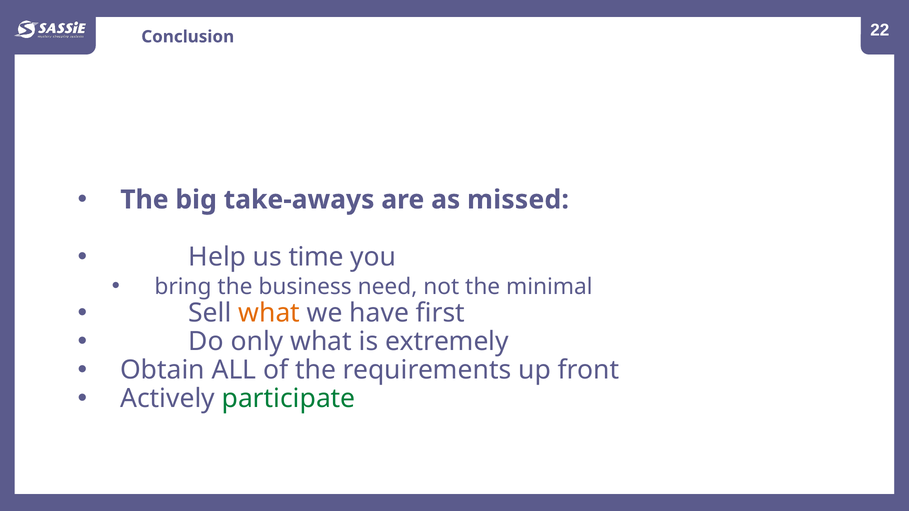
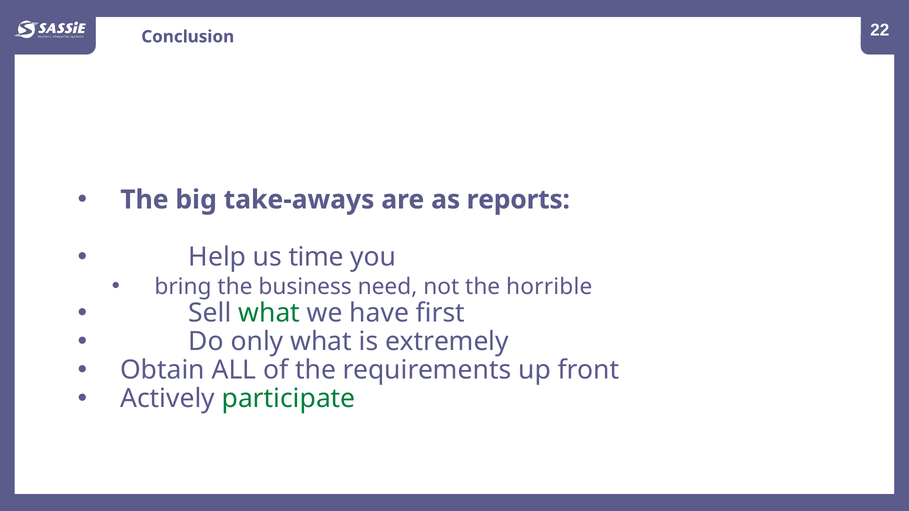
missed: missed -> reports (518, 200)
minimal: minimal -> horrible (549, 287)
what colour: orange -> green (269, 313)
